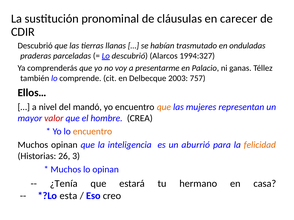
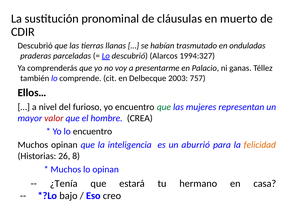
carecer: carecer -> muerto (239, 19)
mandó: mandó -> furioso (87, 107)
que colour: orange -> green (164, 107)
encuentro colour: orange -> black (92, 132)
3: 3 -> 8 (76, 156)
esta: esta -> bajo (68, 196)
